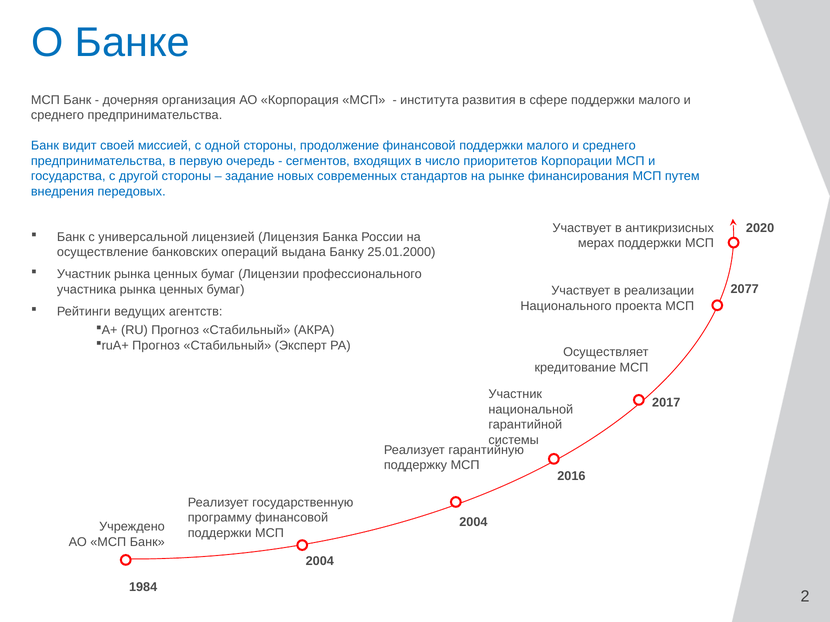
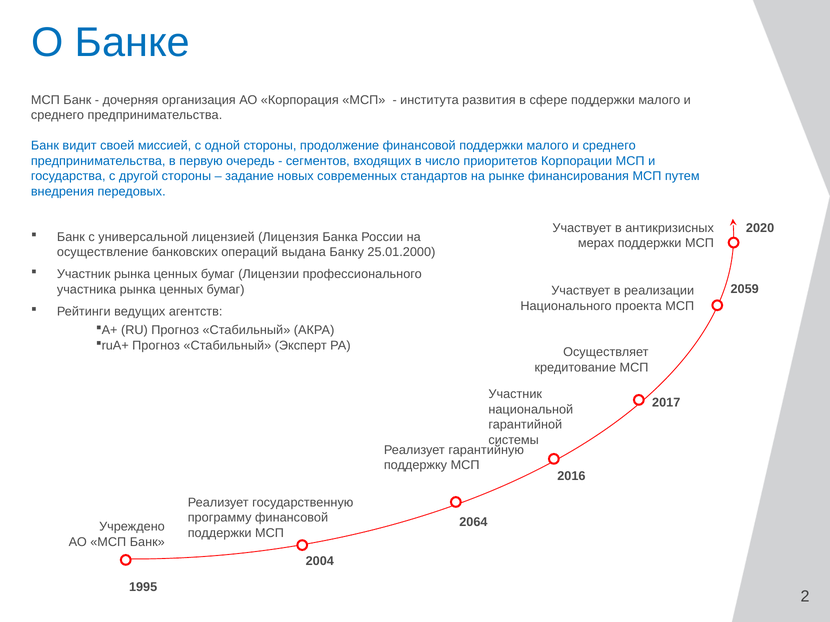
2077: 2077 -> 2059 (745, 289)
2004: 2004 -> 2064 (473, 522)
1984: 1984 -> 1995 (143, 588)
